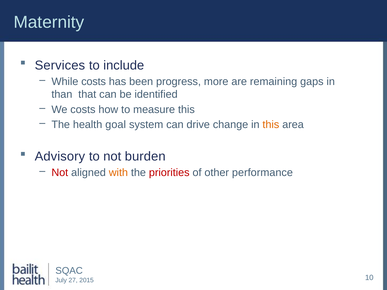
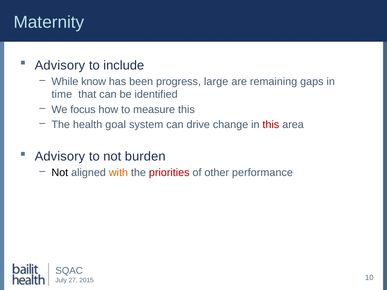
Services: Services -> Advisory (60, 65)
While costs: costs -> know (94, 82)
more: more -> large (216, 82)
than: than -> time (62, 94)
We costs: costs -> focus (83, 110)
this colour: orange -> red (271, 125)
Not colour: red -> black (60, 173)
